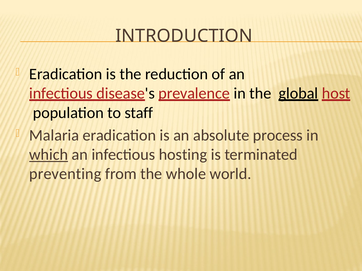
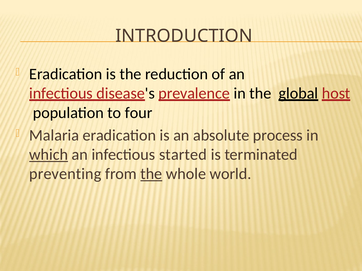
staff: staff -> four (139, 113)
hosting: hosting -> started (183, 155)
the underline: none -> present (151, 174)
